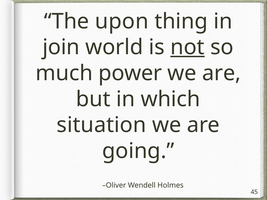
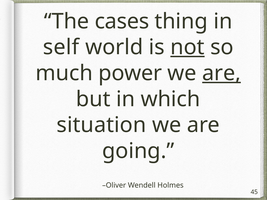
upon: upon -> cases (122, 21)
join: join -> self (61, 47)
are underline: none -> present (222, 73)
